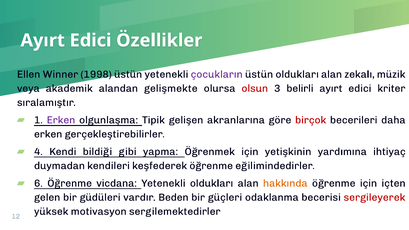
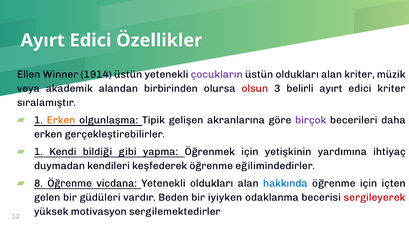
1998: 1998 -> 1914 (96, 74)
alan zekalı: zekalı -> kriter (360, 74)
gelişmekte: gelişmekte -> birbirinden (171, 88)
Erken colour: purple -> orange (61, 120)
birçok colour: red -> purple (311, 120)
4: 4 -> 1 (38, 152)
6: 6 -> 8 (38, 183)
hakkında colour: orange -> blue (285, 183)
güçleri: güçleri -> iyiyken (225, 197)
